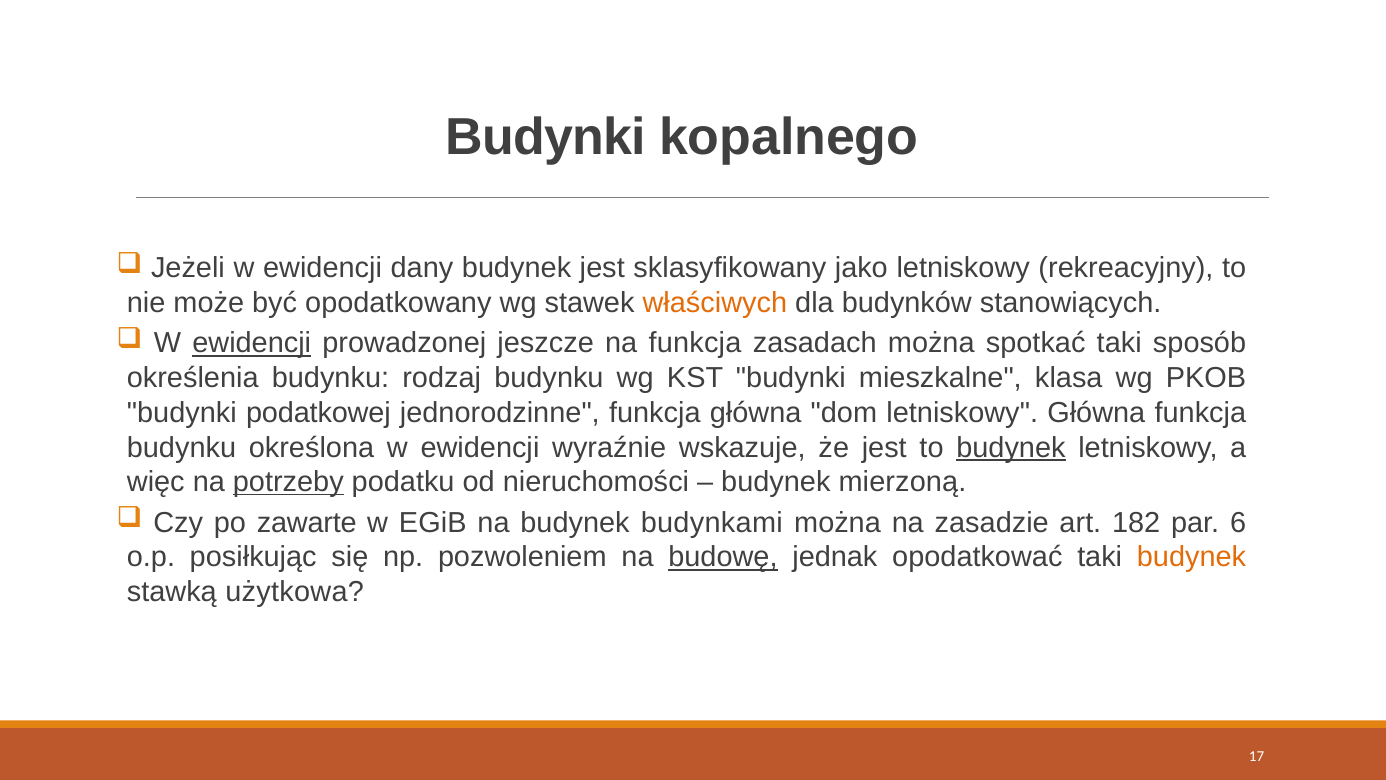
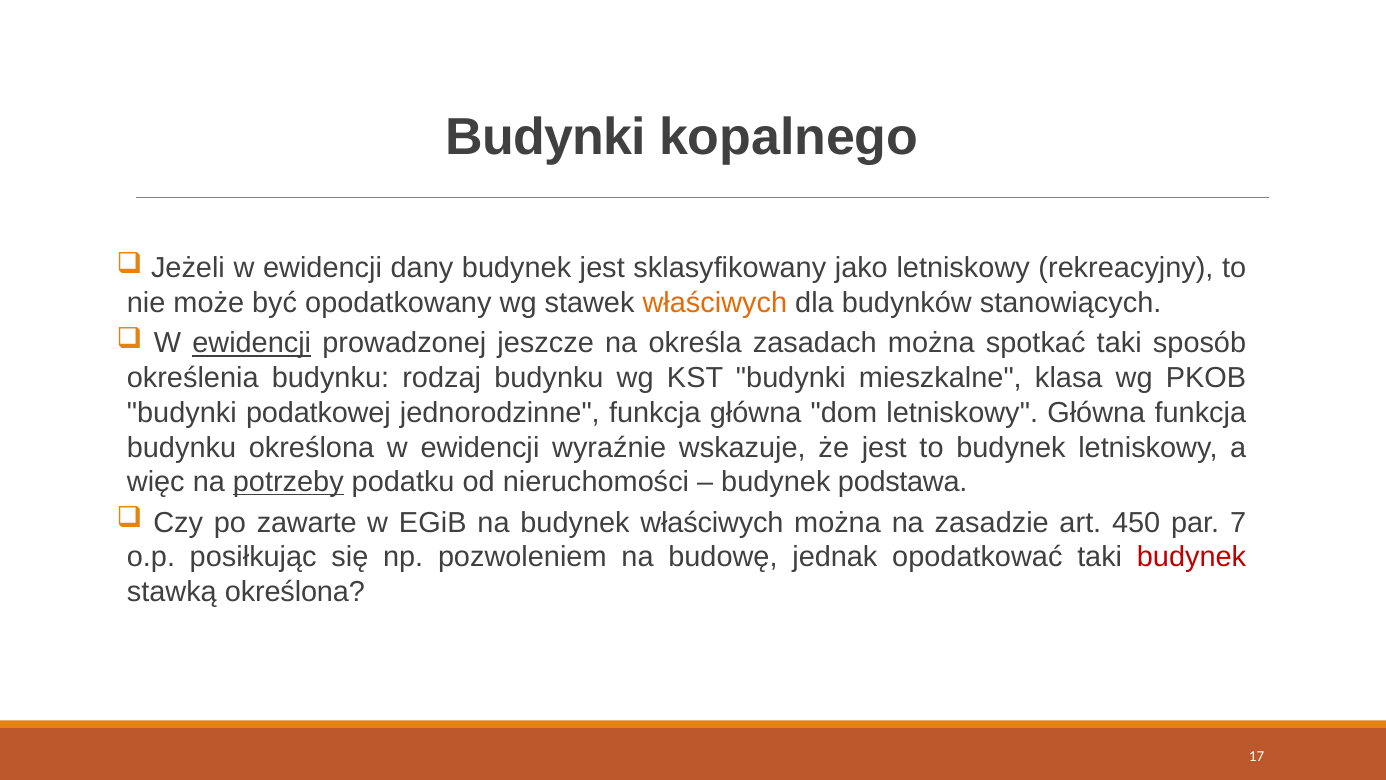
na funkcja: funkcja -> określa (695, 343)
budynek underline: present -> none (1011, 447)
mierzoną: mierzoną -> podstawa (903, 482)
budynek budynkami: budynkami -> właściwych (712, 522)
182: 182 -> 450 (1136, 522)
6: 6 -> 7 (1238, 522)
budowę underline: present -> none (723, 557)
budynek colour: orange -> red (1191, 557)
stawką użytkowa: użytkowa -> określona (295, 592)
